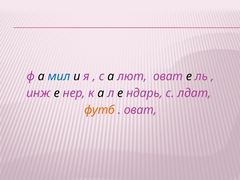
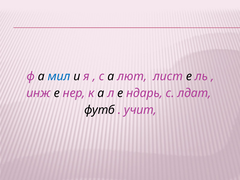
лют оват: оват -> лист (168, 76)
футб colour: orange -> black (100, 110)
оват: оват -> учит (140, 110)
